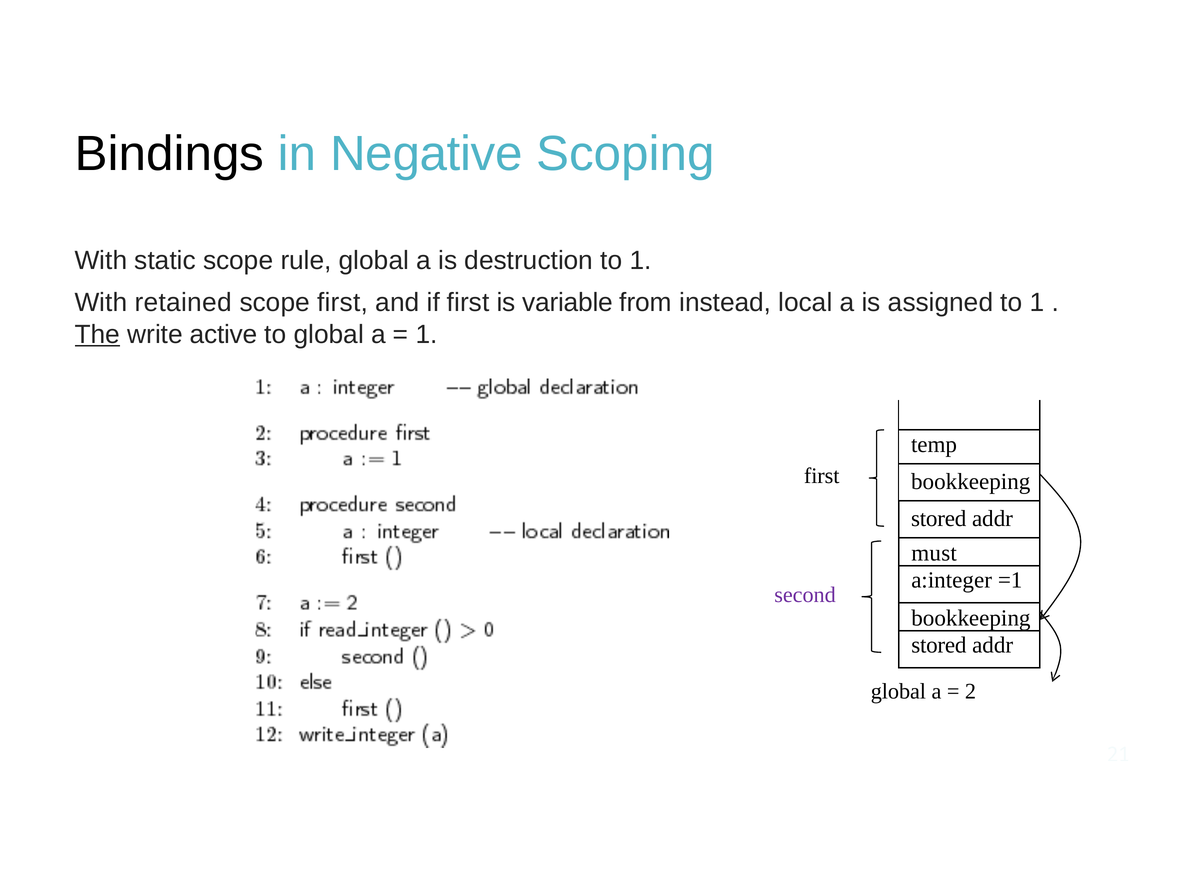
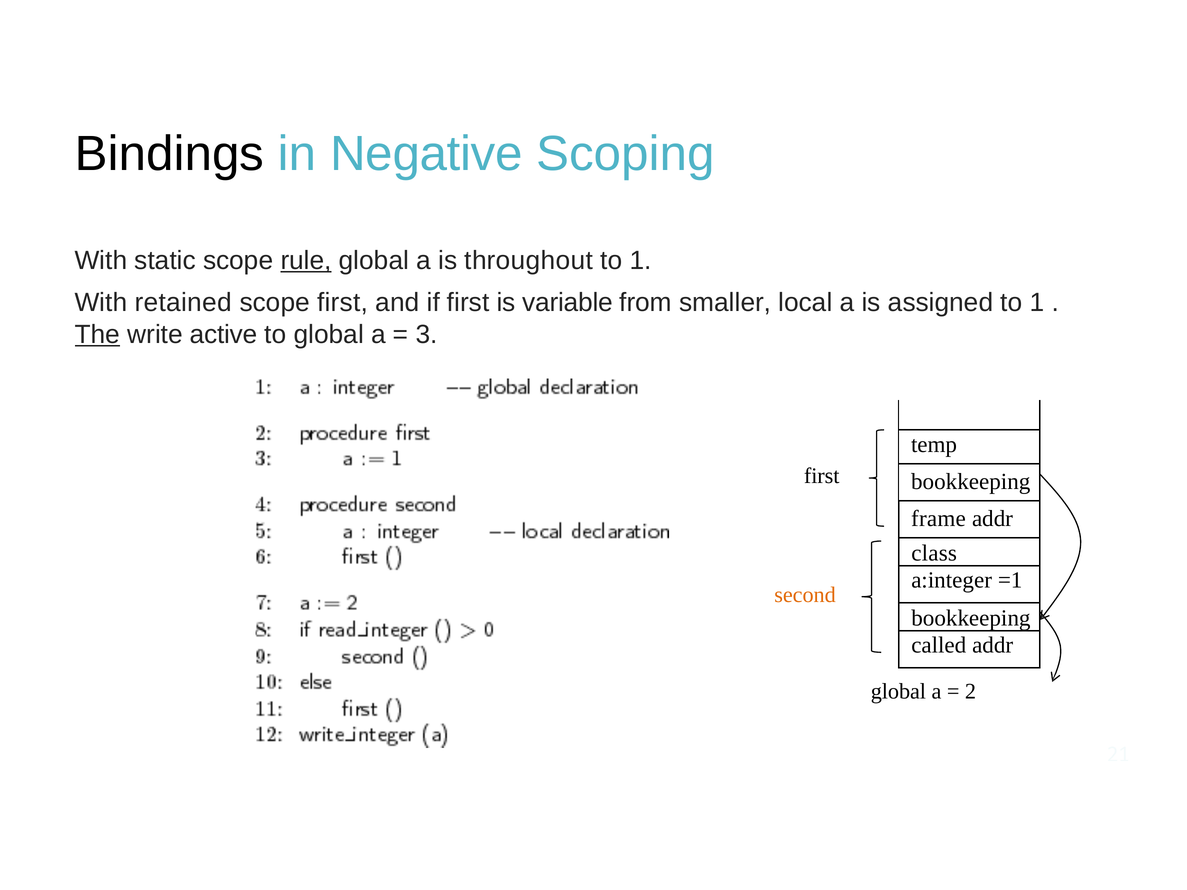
rule underline: none -> present (306, 260)
destruction: destruction -> throughout (529, 260)
instead: instead -> smaller (725, 303)
1: 1 -> 3 (427, 334)
stored: stored -> frame (938, 519)
must: must -> class (934, 553)
second colour: purple -> orange (805, 595)
stored: stored -> called (939, 645)
